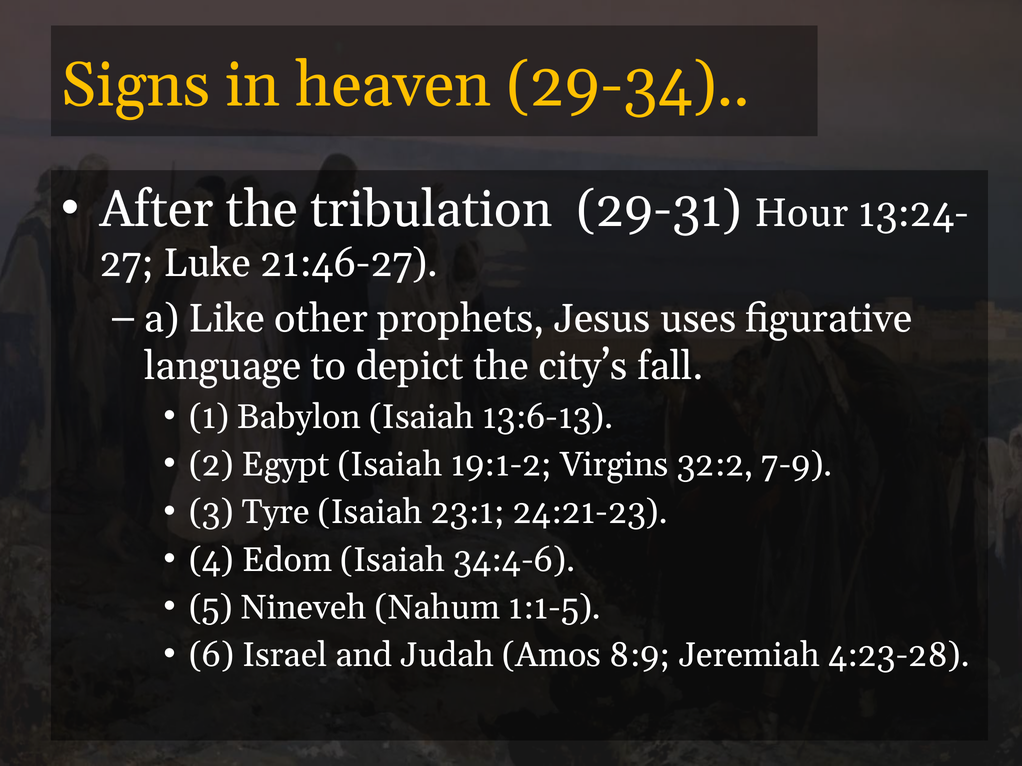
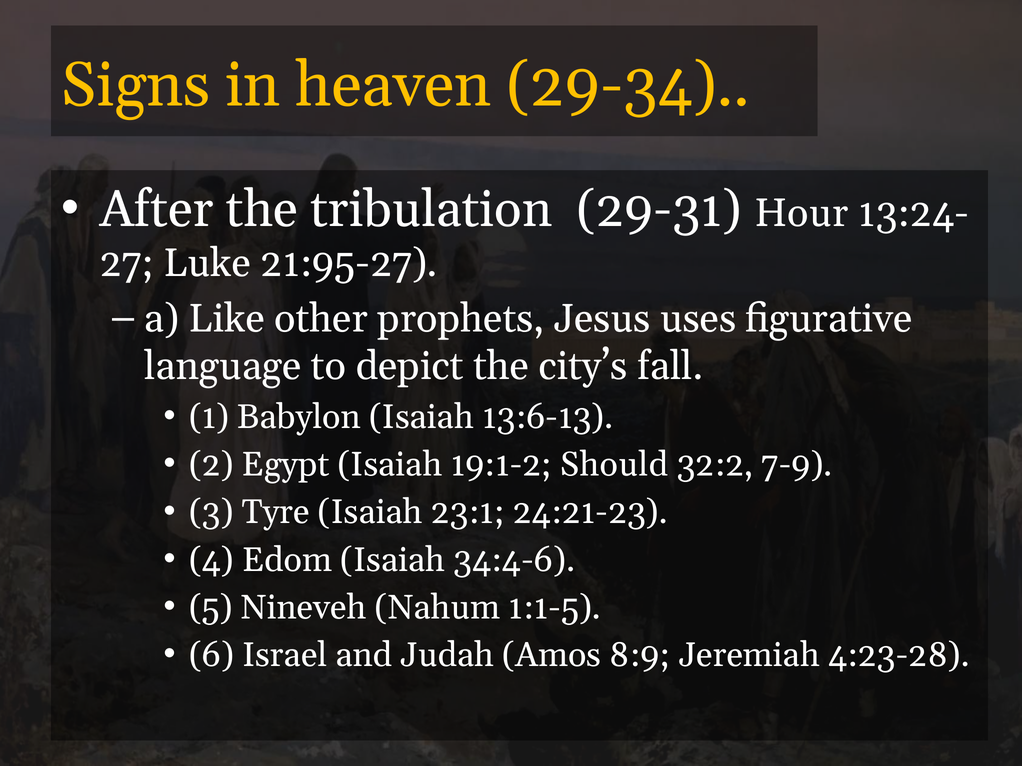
21:46-27: 21:46-27 -> 21:95-27 (349, 263)
Virgins: Virgins -> Should (614, 465)
